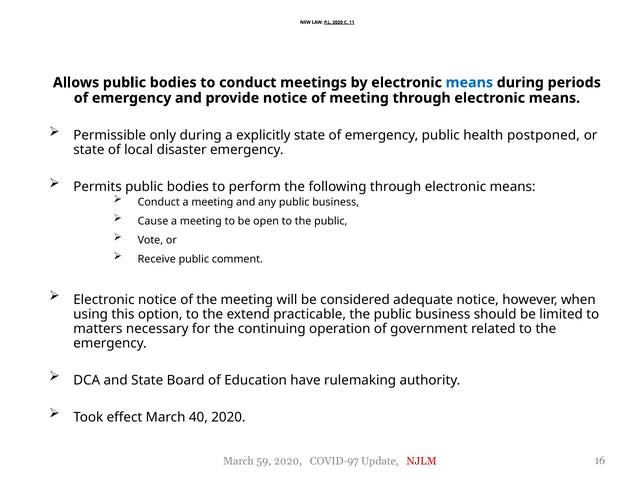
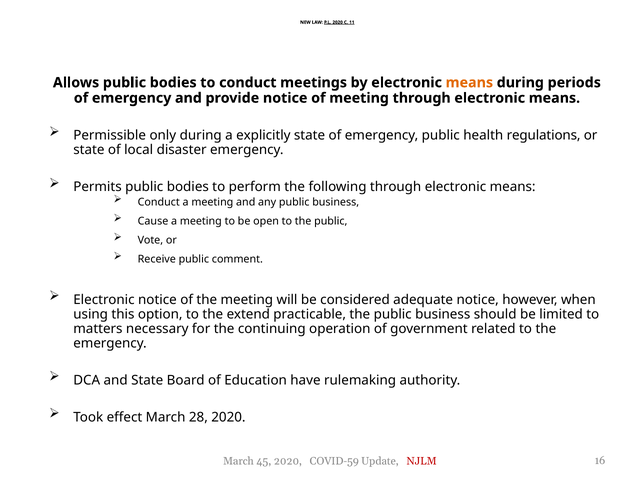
means colour: blue -> orange (469, 83)
postponed: postponed -> regulations (544, 135)
40: 40 -> 28 (198, 417)
59: 59 -> 45 (264, 461)
COVID-97: COVID-97 -> COVID-59 (334, 461)
